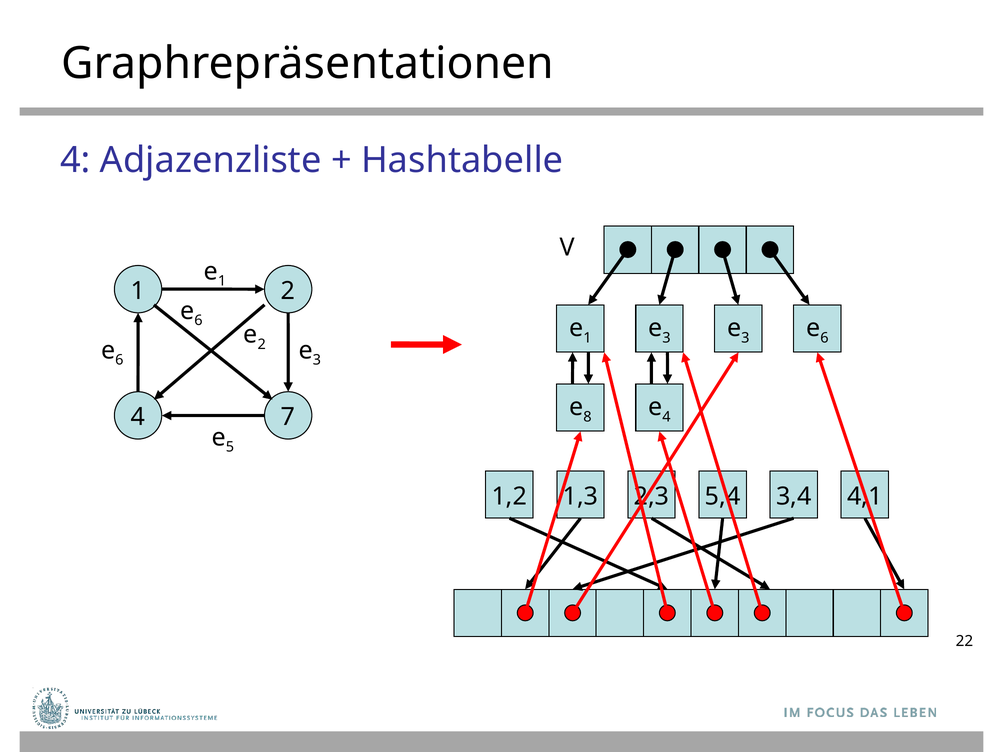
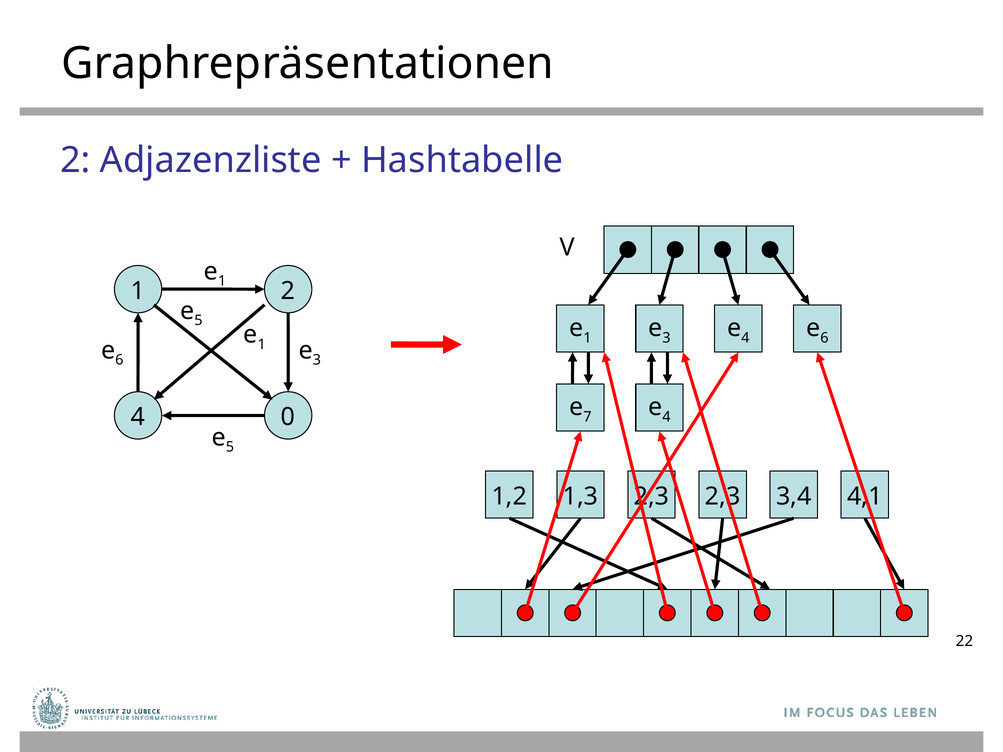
4: 4 -> 2 (75, 161)
6: 6 -> 5 (198, 321)
3: 3 -> 4 (745, 338)
2: 2 -> 1 (262, 344)
8: 8 -> 7 (587, 417)
7: 7 -> 0 (288, 417)
2,3 5,4: 5,4 -> 2,3 (723, 496)
